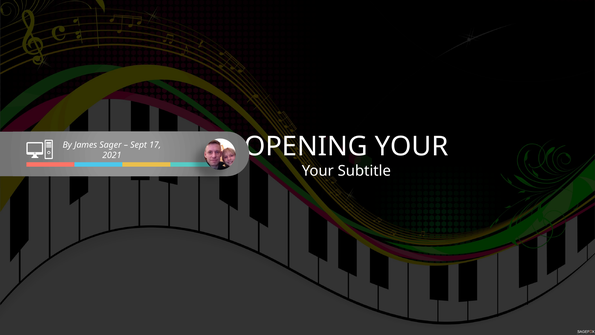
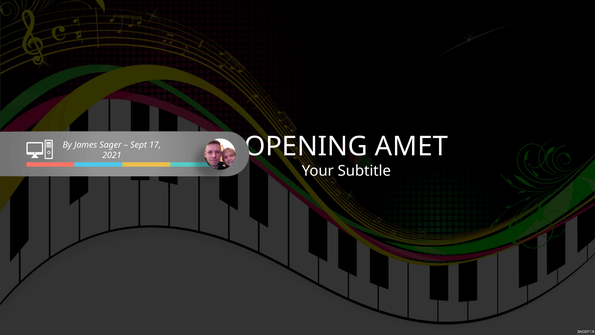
OPENING YOUR: YOUR -> AMET (411, 146)
